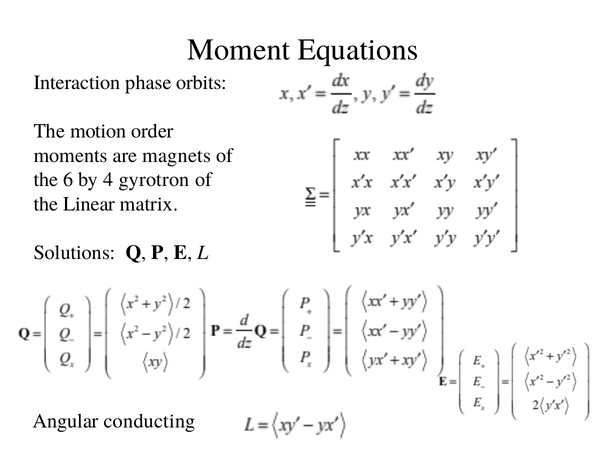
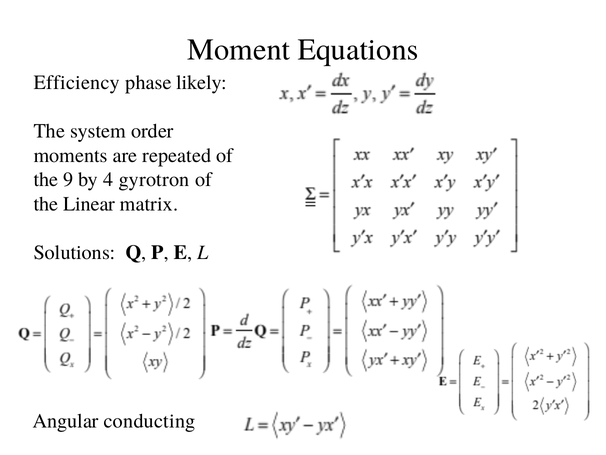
Interaction: Interaction -> Efficiency (77, 83)
orbits: orbits -> likely (202, 83)
motion: motion -> system (98, 131)
magnets: magnets -> repeated (177, 155)
6: 6 -> 9 (68, 180)
